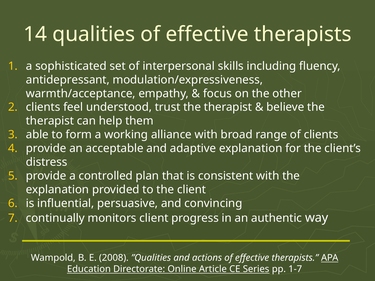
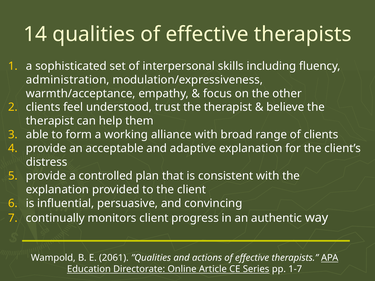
antidepressant: antidepressant -> administration (68, 80)
2008: 2008 -> 2061 (114, 258)
